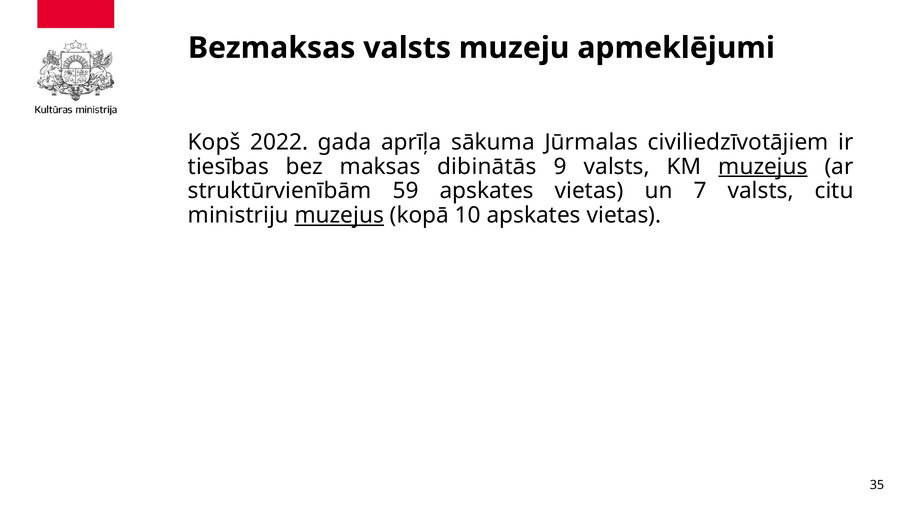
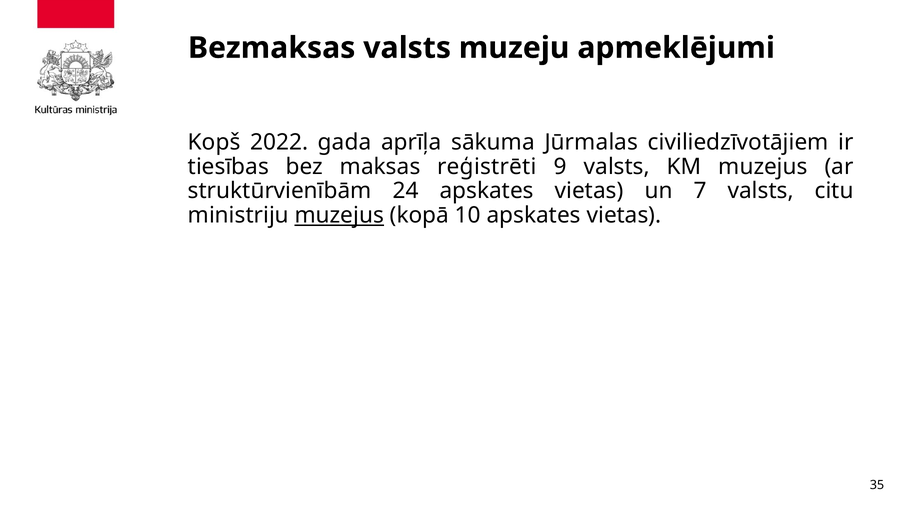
dibinātās: dibinātās -> reģistrēti (487, 166)
muzejus underline: present -> none (763, 166)
59: 59 -> 24 (406, 191)
